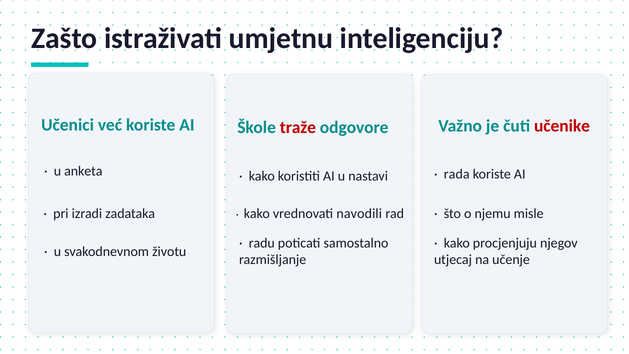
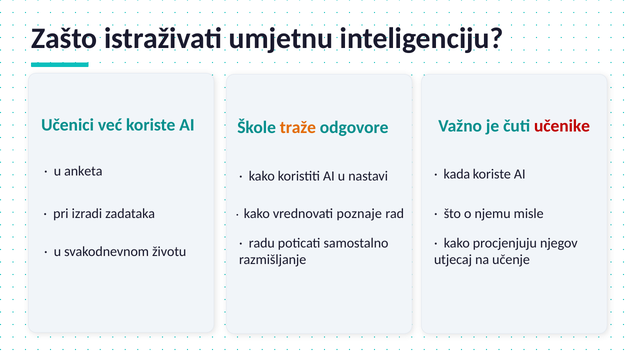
traže colour: red -> orange (298, 128)
rada: rada -> kada (457, 174)
navodili: navodili -> poznaje (359, 214)
